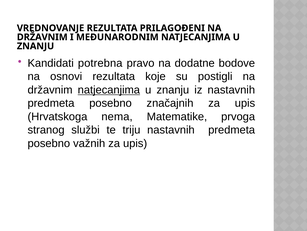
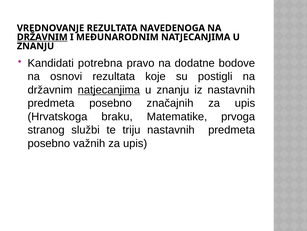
PRILAGOĐENI: PRILAGOĐENI -> NAVEDENOGA (172, 28)
DRŽAVNIM underline: none -> present (42, 37)
nema: nema -> braku (117, 116)
